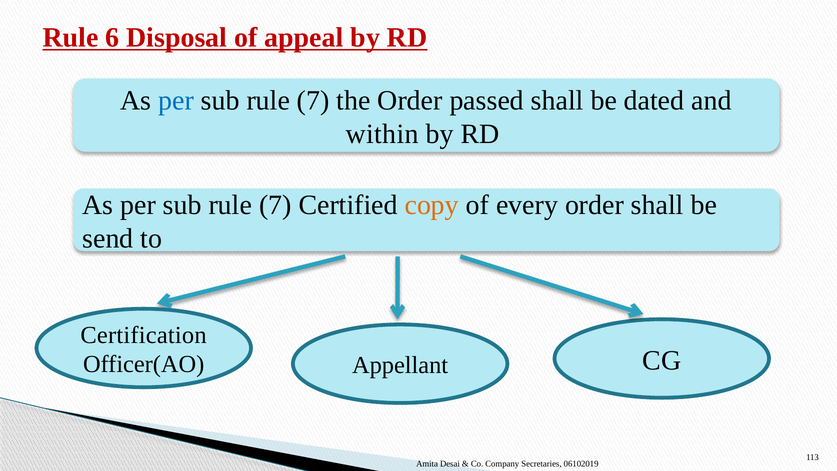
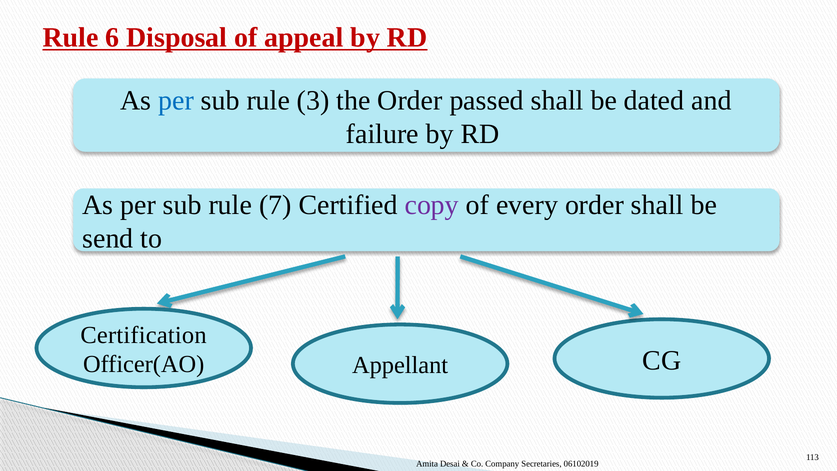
7: 7 -> 3 (313, 100)
within: within -> failure (382, 134)
copy colour: orange -> purple (432, 205)
